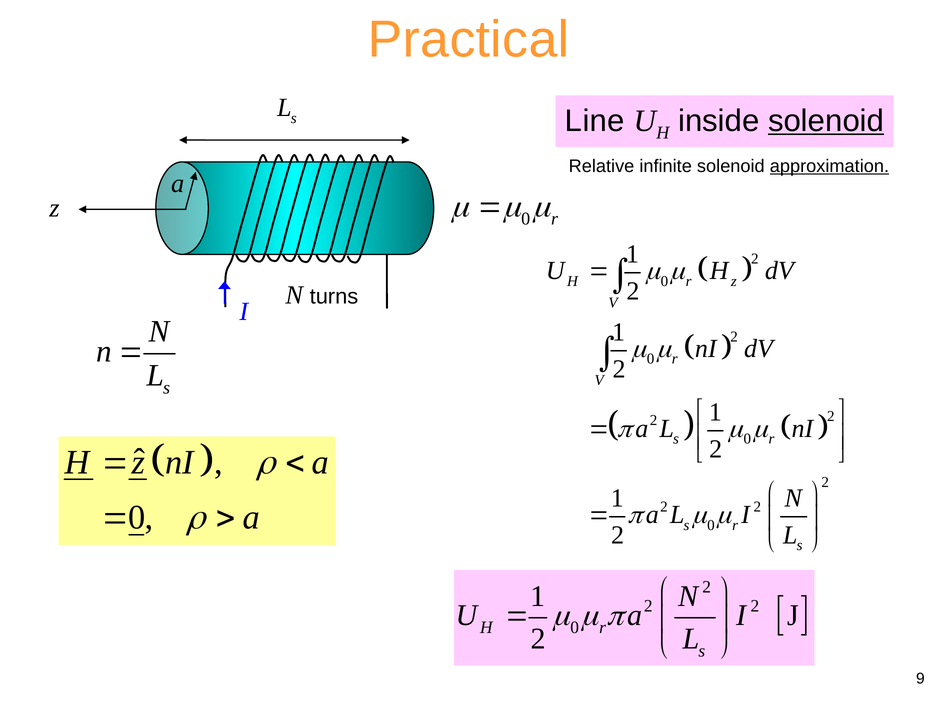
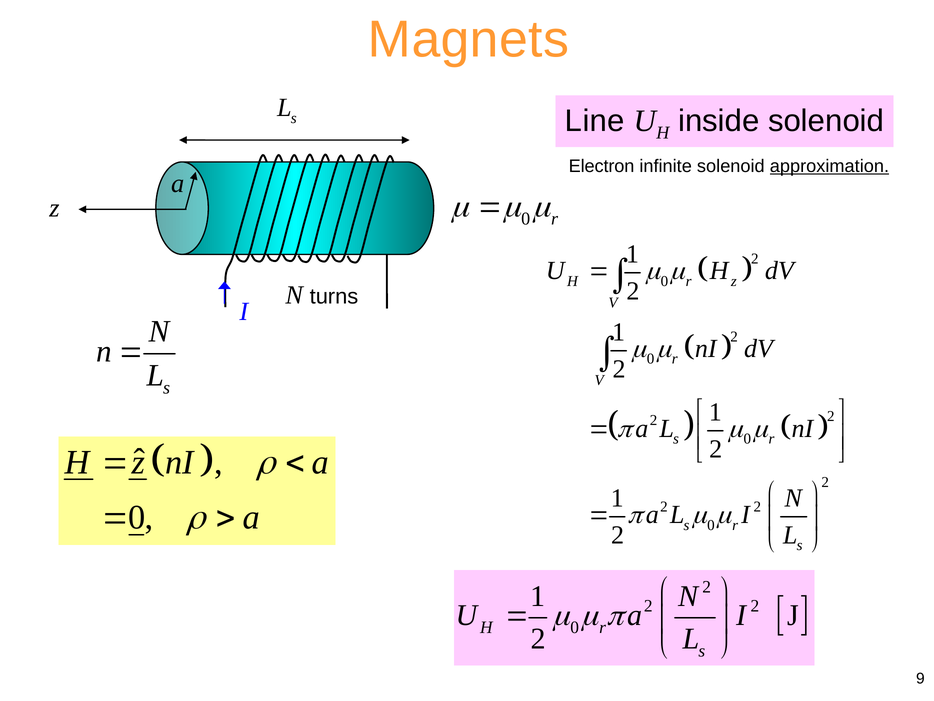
Practical: Practical -> Magnets (469, 39)
solenoid underline: present -> none (826, 121)
Relative: Relative -> Electron (602, 166)
